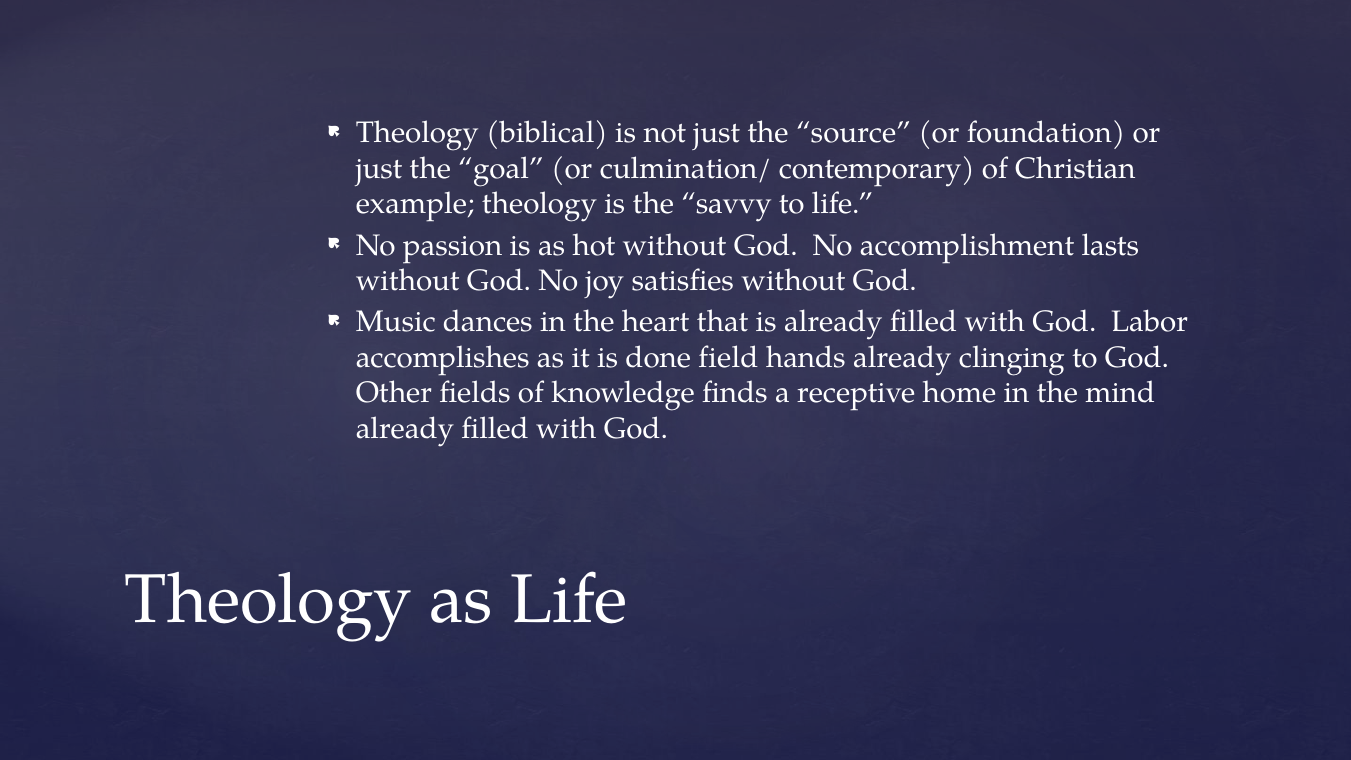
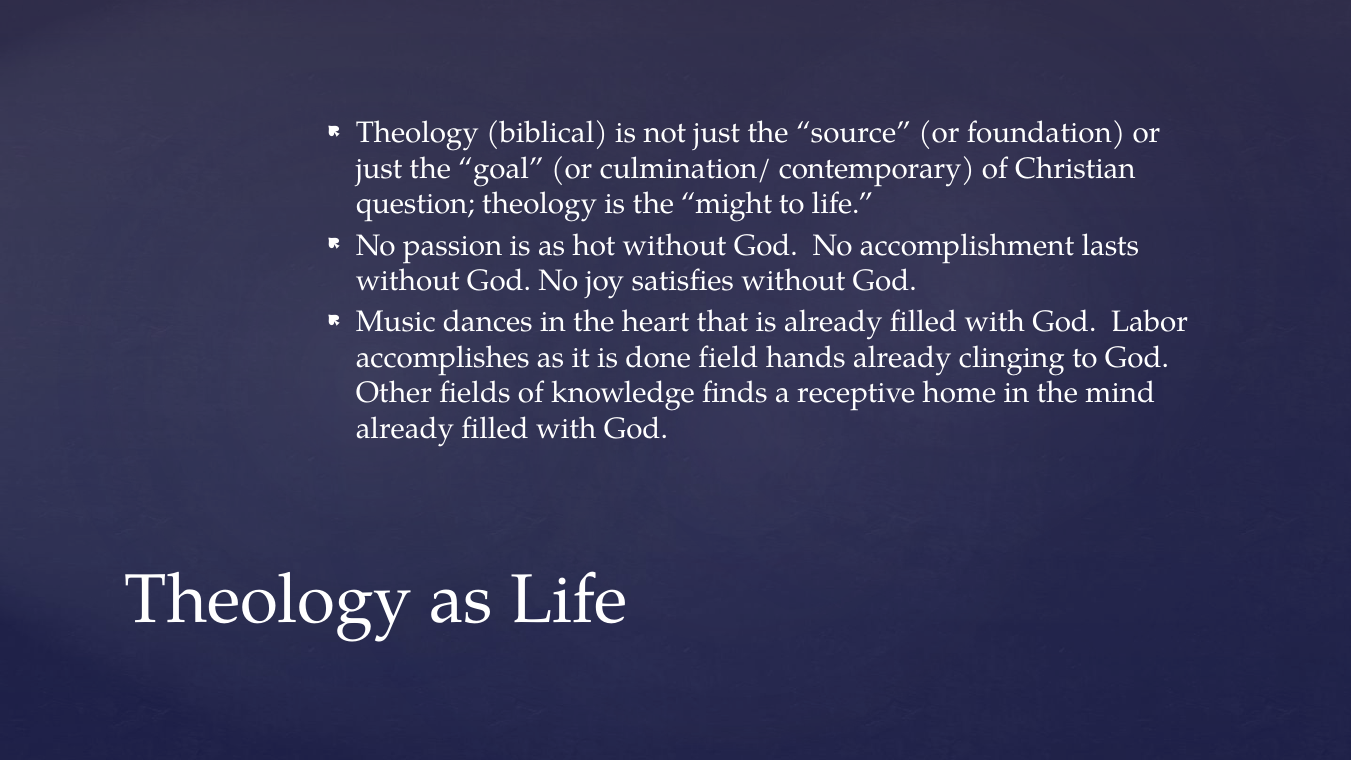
example: example -> question (415, 204)
savvy: savvy -> might (727, 204)
